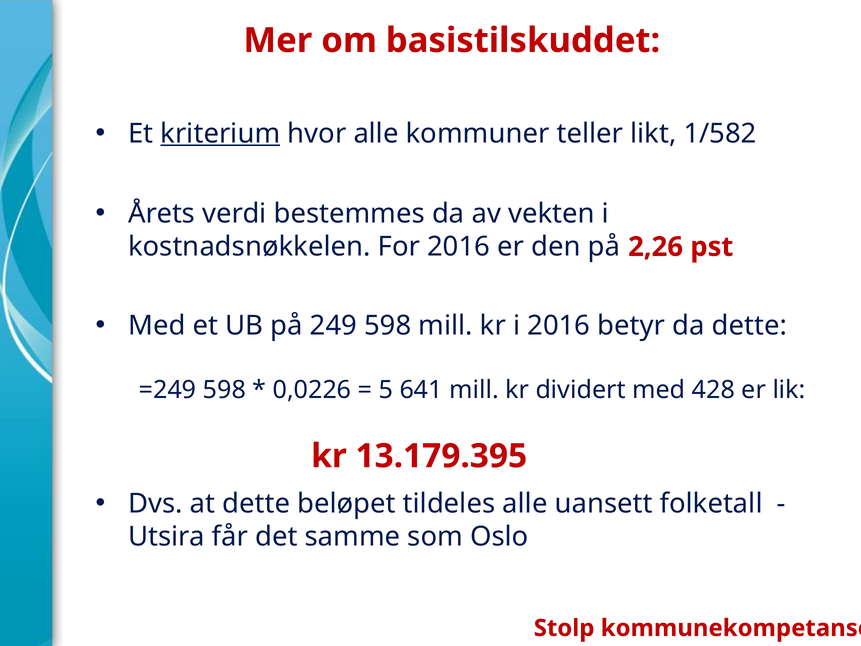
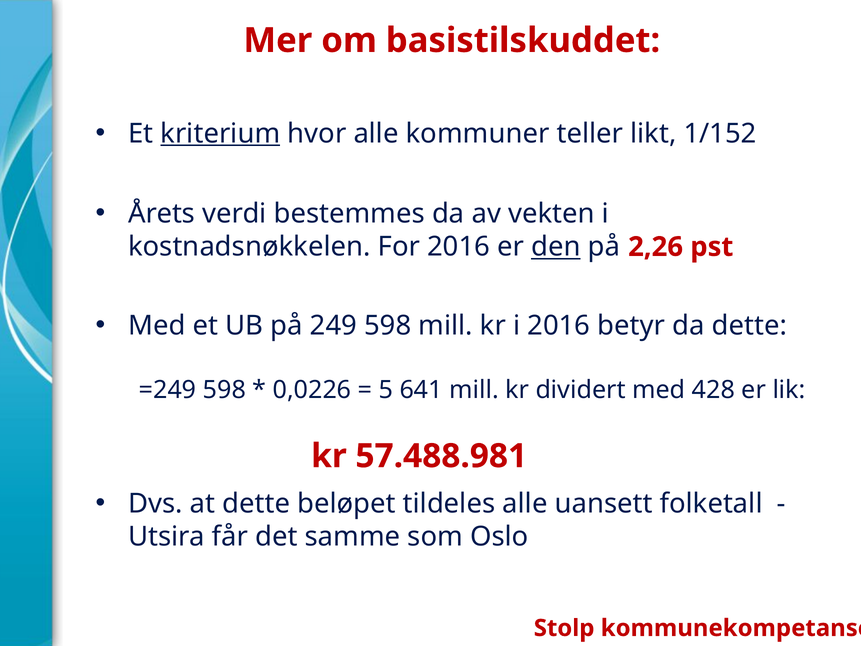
1/582: 1/582 -> 1/152 (720, 133)
den underline: none -> present (556, 247)
13.179.395: 13.179.395 -> 57.488.981 (441, 456)
